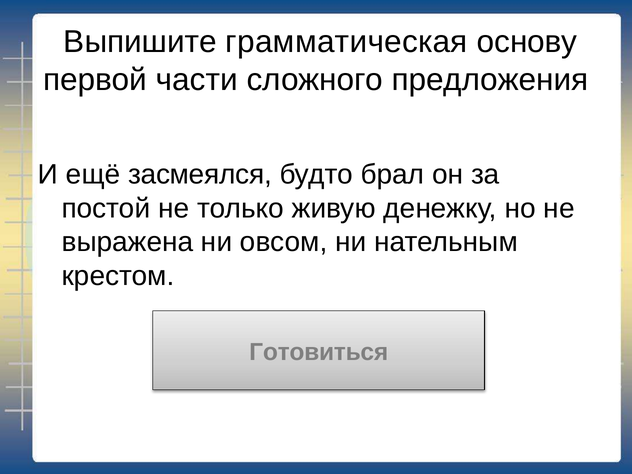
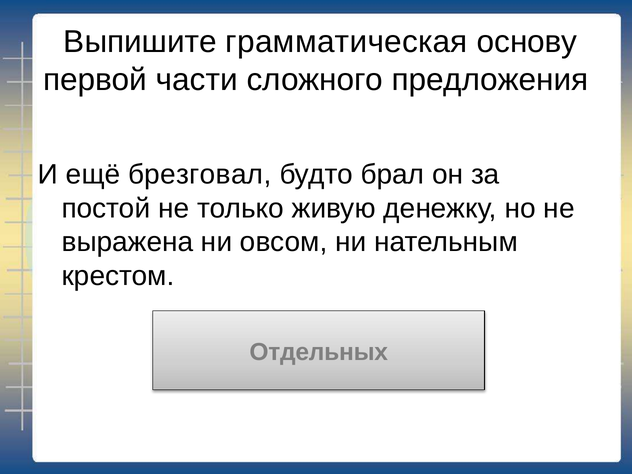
засмеялся: засмеялся -> брезговал (200, 175)
Готовиться: Готовиться -> Отдельных (319, 352)
